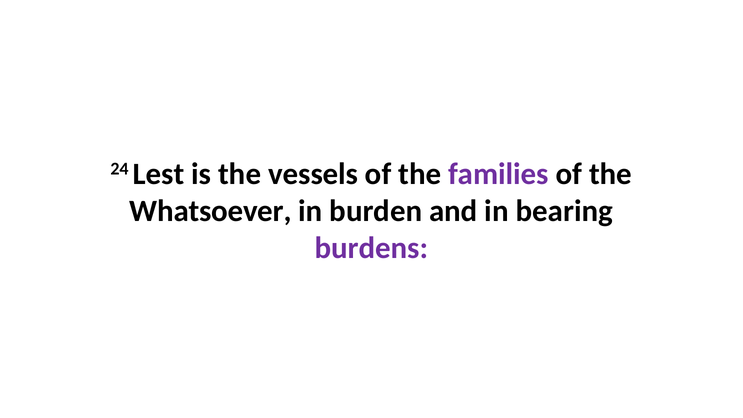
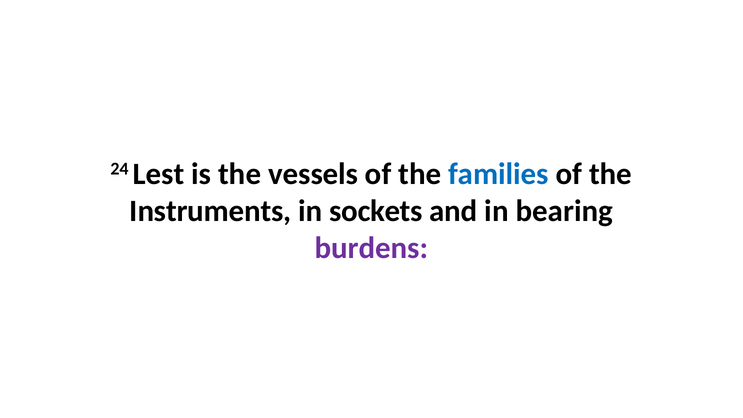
families colour: purple -> blue (498, 174)
Whatsoever: Whatsoever -> Instruments (210, 211)
burden: burden -> sockets (376, 211)
